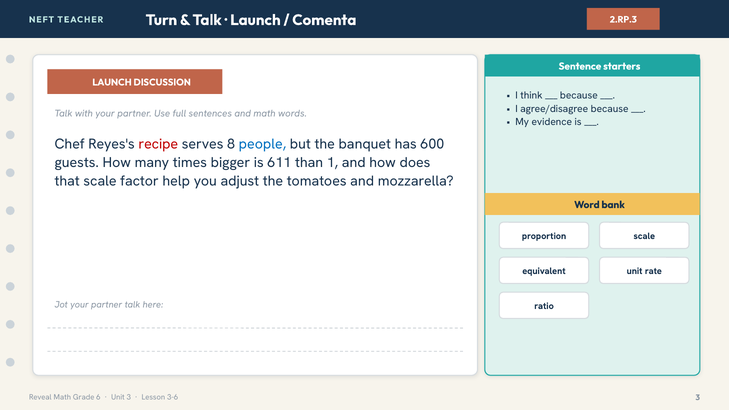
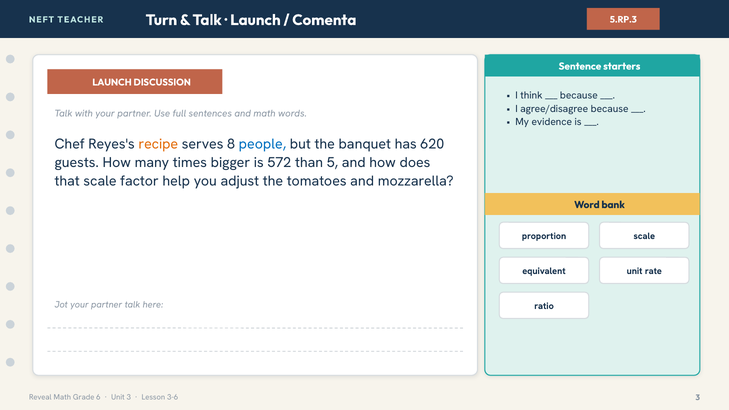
2.RP.3: 2.RP.3 -> 5.RP.3 (623, 20)
recipe colour: red -> orange (158, 144)
600: 600 -> 620 (432, 144)
611: 611 -> 572 (279, 163)
1: 1 -> 5 (332, 163)
